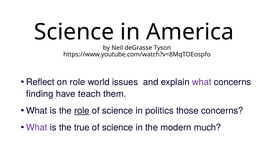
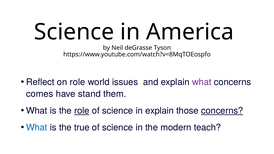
finding: finding -> comes (40, 94)
teach: teach -> stand (89, 94)
in politics: politics -> explain (160, 111)
concerns underline: none -> present (222, 111)
What colour: purple -> blue (37, 128)
much: much -> teach (207, 128)
